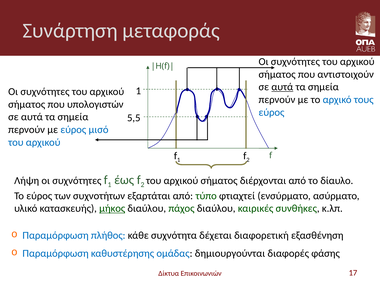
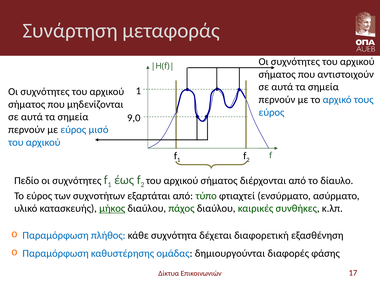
αυτά underline: present -> none (282, 87)
υπολογιστών: υπολογιστών -> μηδενίζονται (95, 104)
5,5: 5,5 -> 9,0 (134, 118)
Λήψη: Λήψη -> Πεδίο (27, 181)
